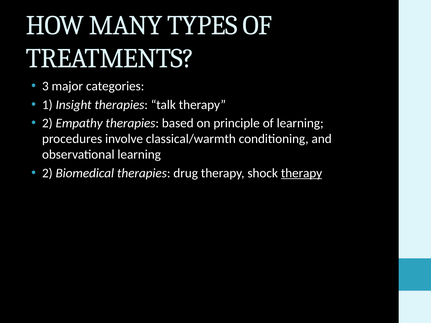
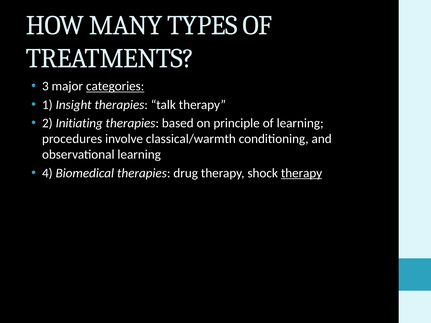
categories underline: none -> present (115, 86)
Empathy: Empathy -> Initiating (79, 123)
2: 2 -> 4 (47, 173)
